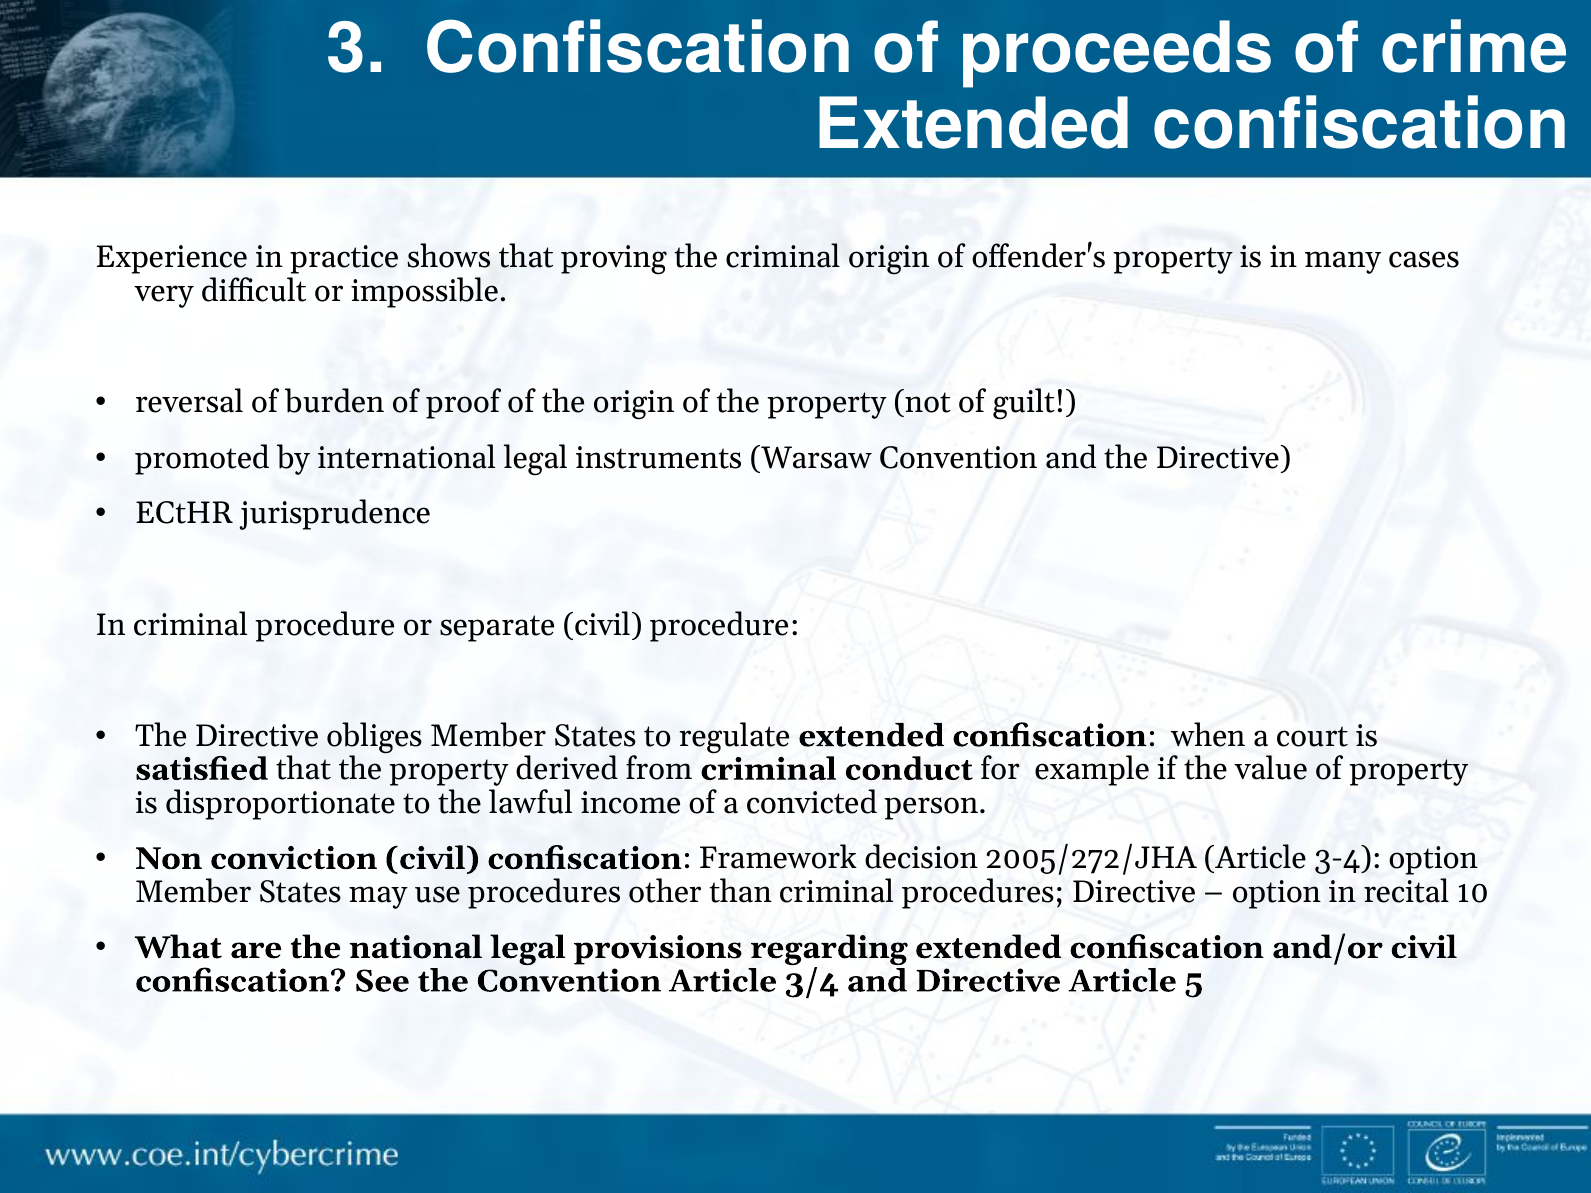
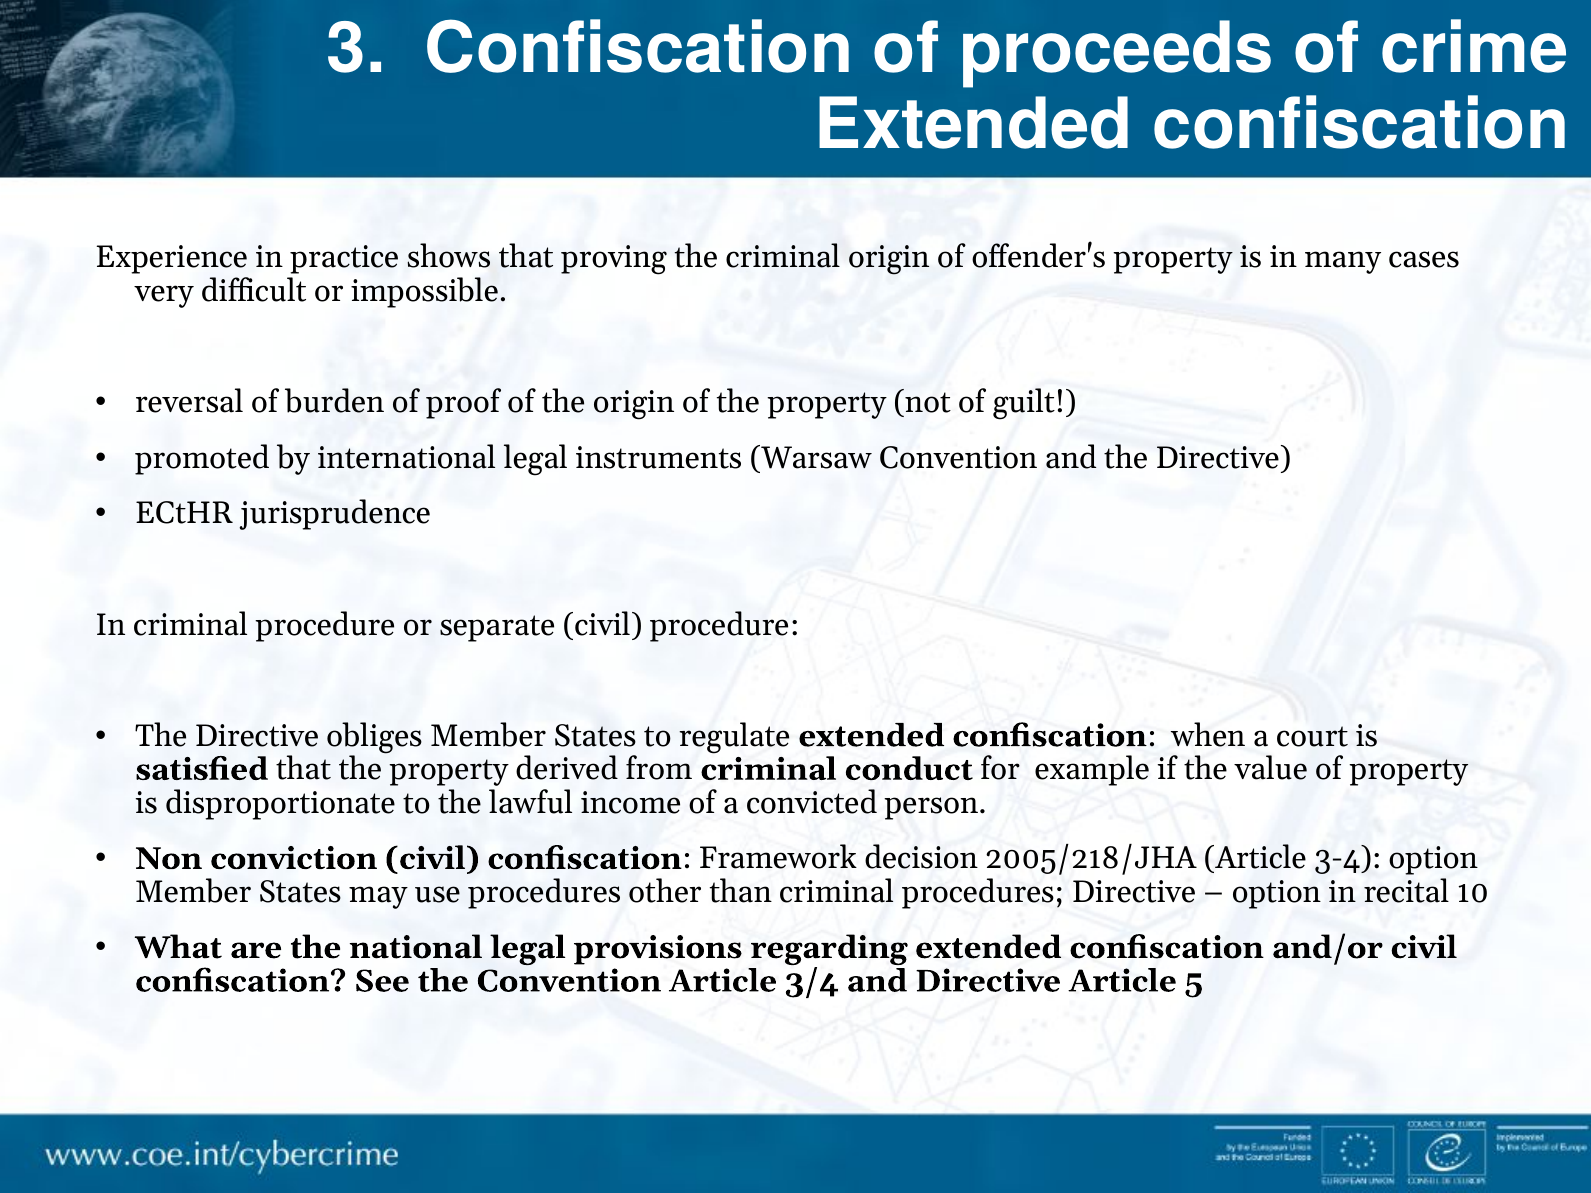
2005/272/JHA: 2005/272/JHA -> 2005/218/JHA (1091, 859)
